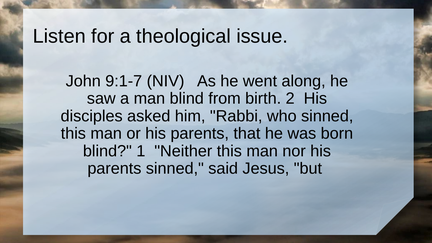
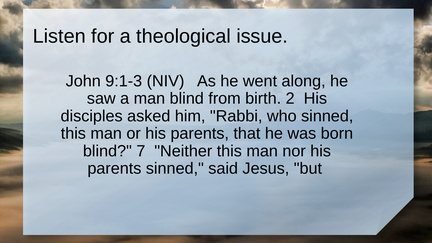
9:1-7: 9:1-7 -> 9:1-3 (124, 81)
1: 1 -> 7 (141, 151)
